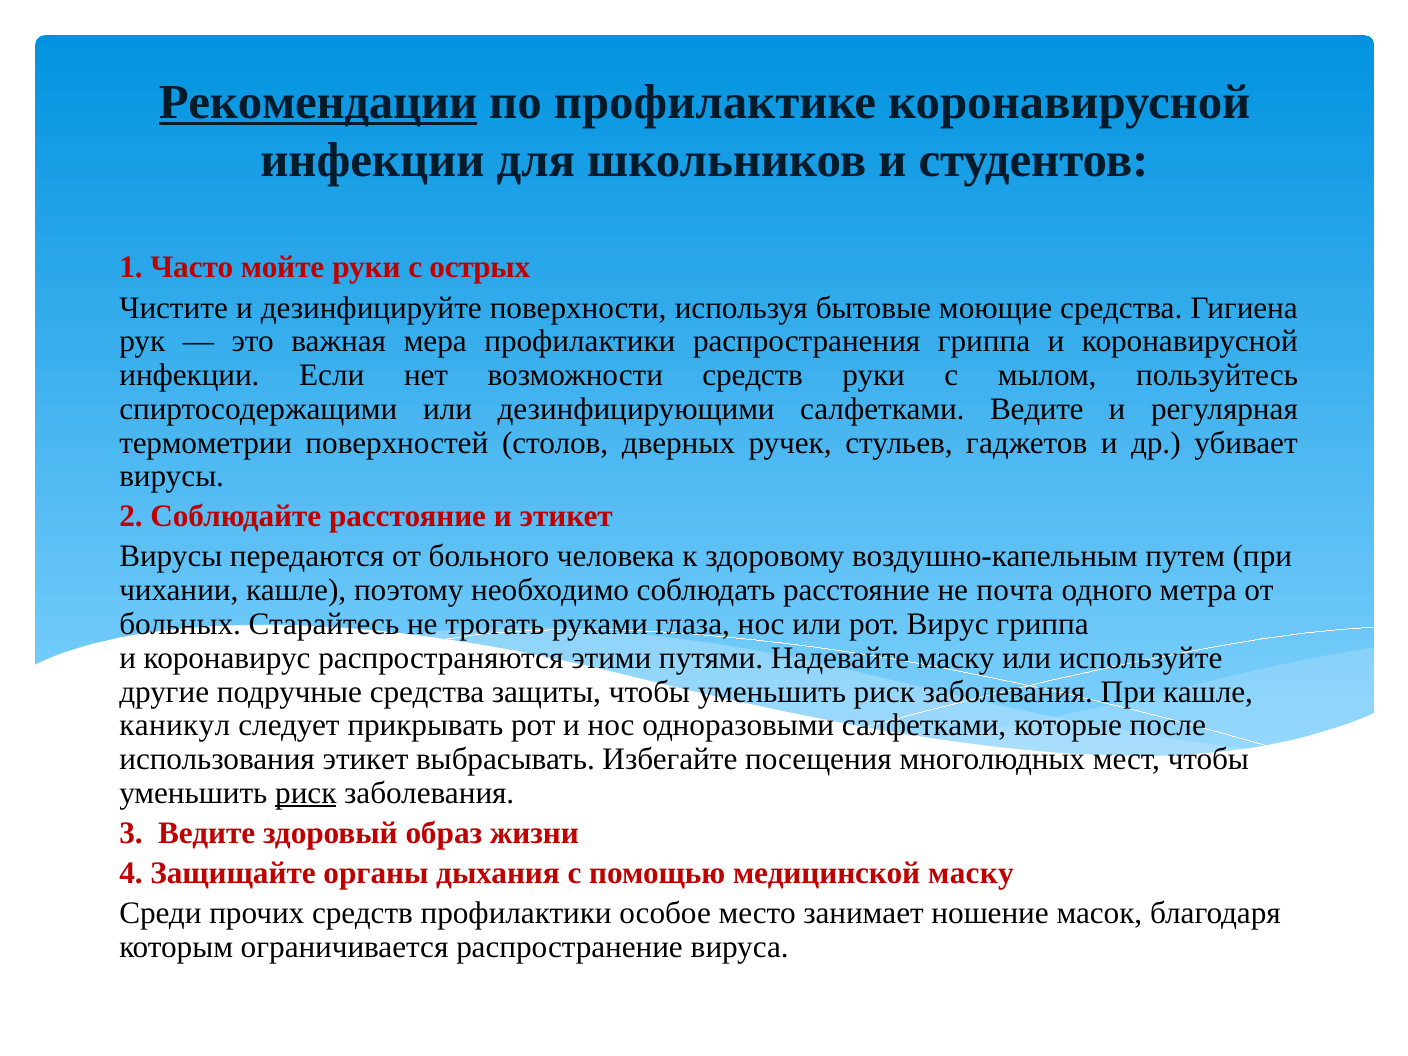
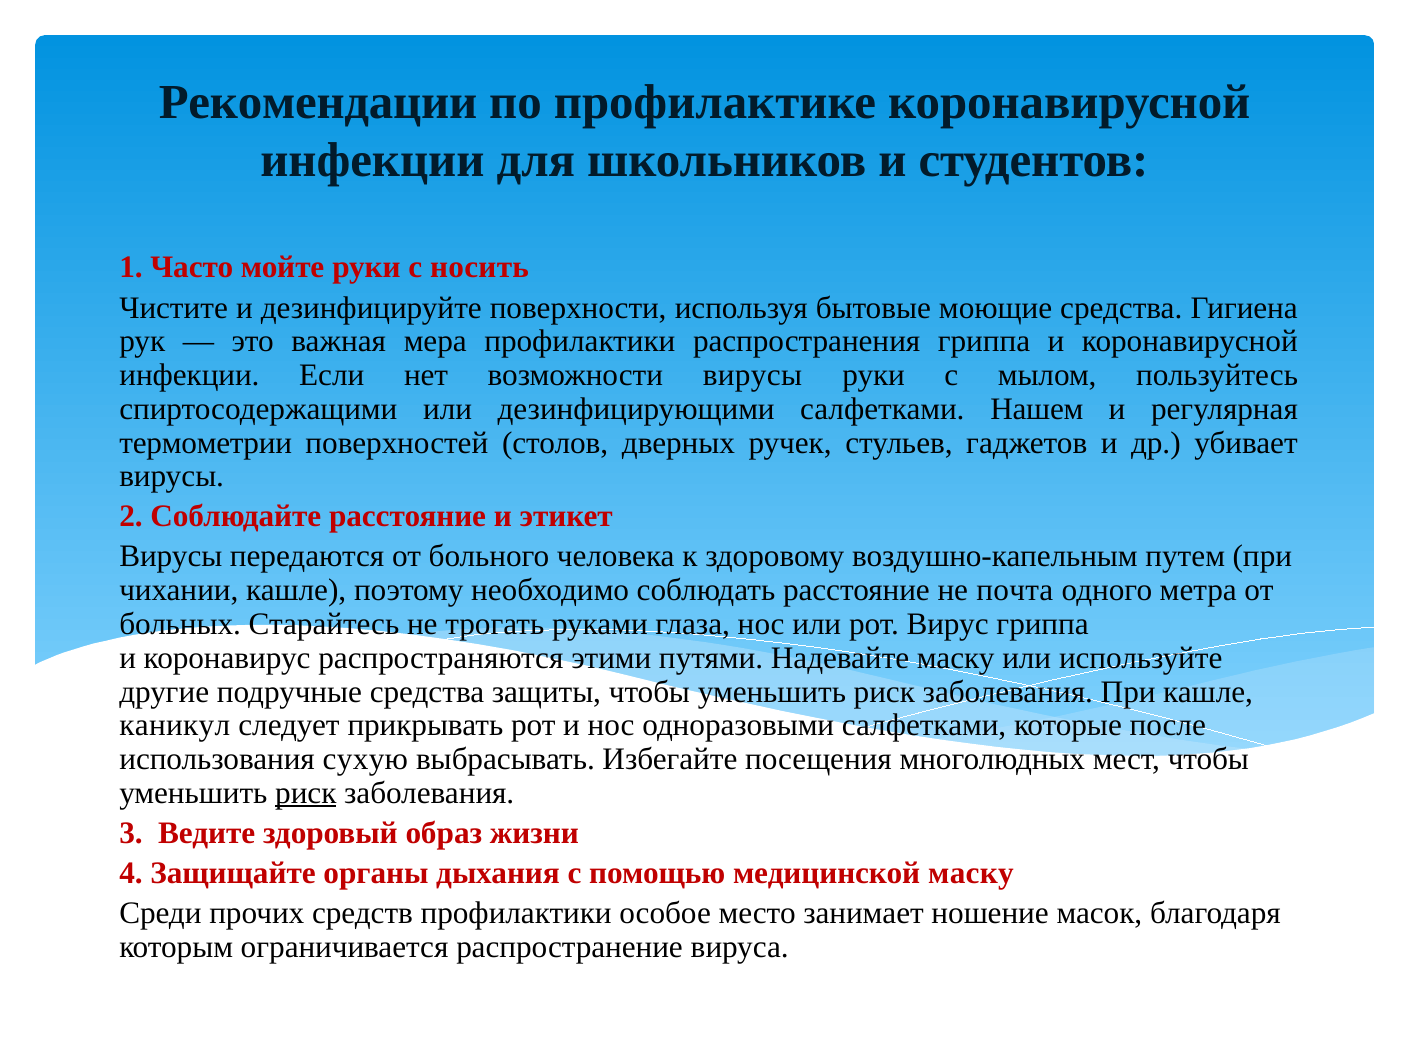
Рекомендации underline: present -> none (318, 102)
острых: острых -> носить (479, 268)
возможности средств: средств -> вирусы (752, 375)
салфетками Ведите: Ведите -> Нашем (1037, 409)
использования этикет: этикет -> сухую (365, 759)
